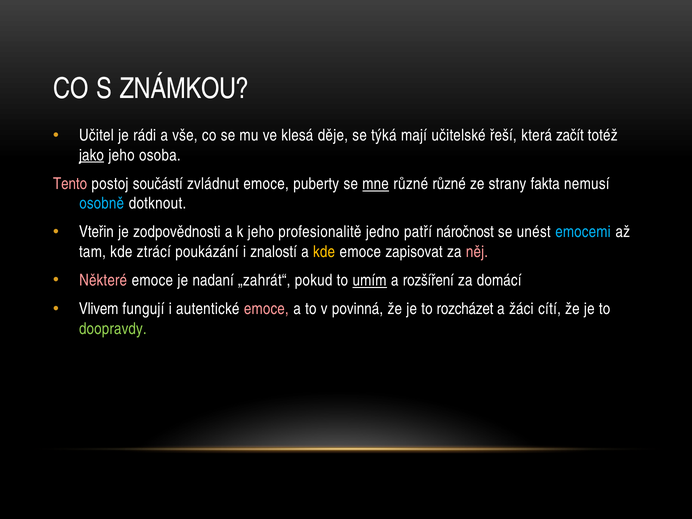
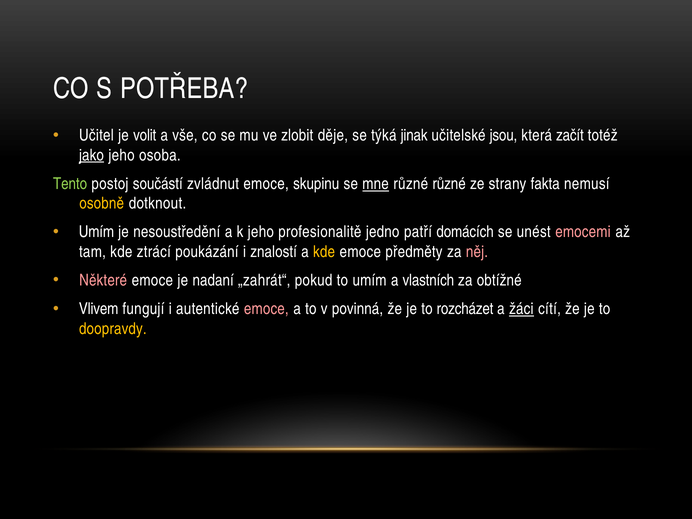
ZNÁMKOU: ZNÁMKOU -> POTŘEBA (184, 89)
rádi: rádi -> volit (145, 136)
klesá: klesá -> zlobit (297, 136)
mají: mají -> jinak (414, 136)
řeší: řeší -> jsou (503, 136)
Tento colour: pink -> light green (70, 184)
puberty: puberty -> skupinu (316, 184)
osobně colour: light blue -> yellow (102, 203)
Vteřin: Vteřin -> Umím (96, 232)
zodpovědnosti: zodpovědnosti -> nesoustředění (177, 232)
náročnost: náročnost -> domácích (465, 232)
emocemi colour: light blue -> pink (583, 232)
zapisovat: zapisovat -> předměty (414, 252)
umím underline: present -> none (370, 280)
rozšíření: rozšíření -> vlastních (428, 280)
domácí: domácí -> obtížné (499, 280)
žáci underline: none -> present (521, 309)
doopravdy colour: light green -> yellow (113, 329)
